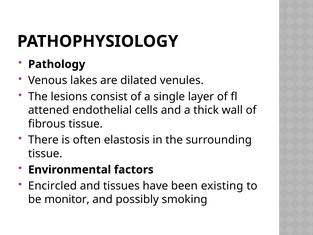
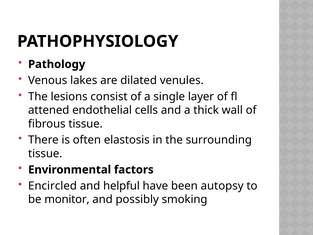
tissues: tissues -> helpful (121, 186)
existing: existing -> autopsy (222, 186)
